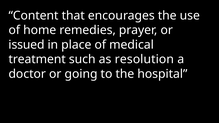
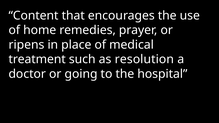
issued: issued -> ripens (26, 45)
